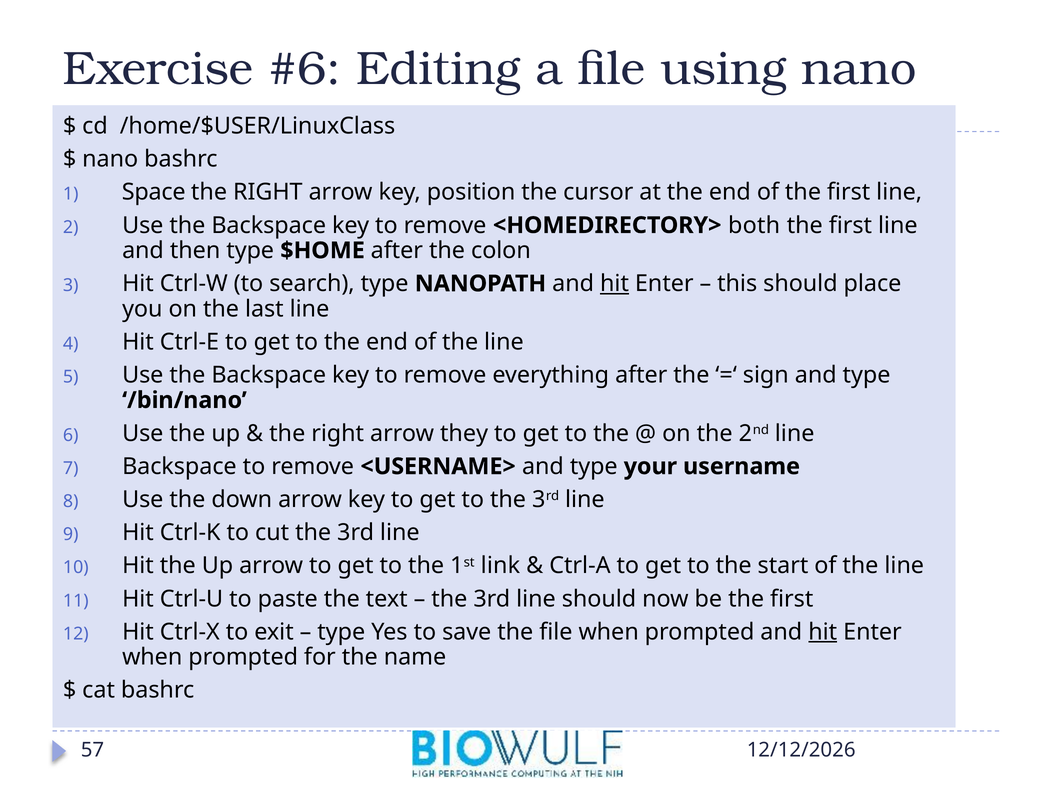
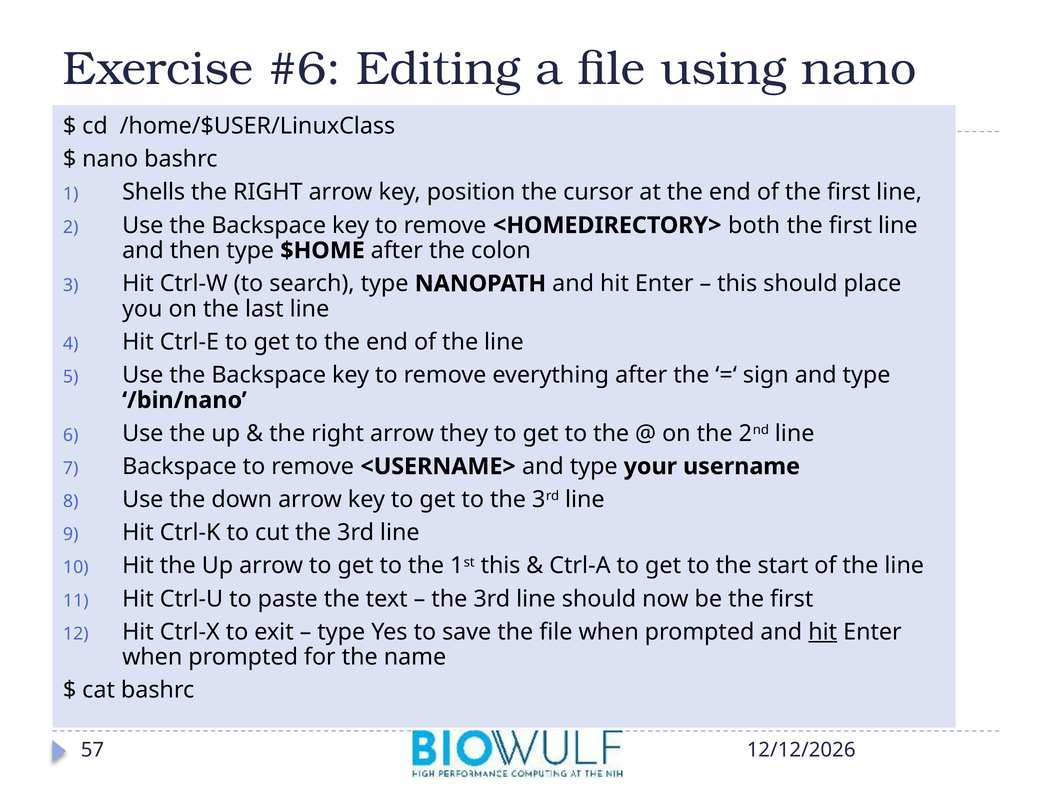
Space: Space -> Shells (154, 192)
hit underline: present -> none (614, 284)
1st link: link -> this (501, 566)
